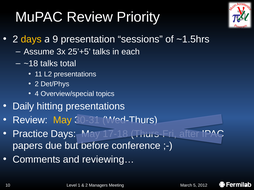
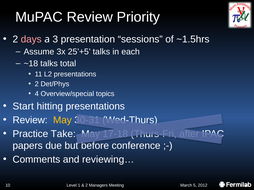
days colour: yellow -> pink (31, 39)
9: 9 -> 3 (55, 39)
Daily: Daily -> Start (23, 106)
Practice Days: Days -> Take (63, 134)
